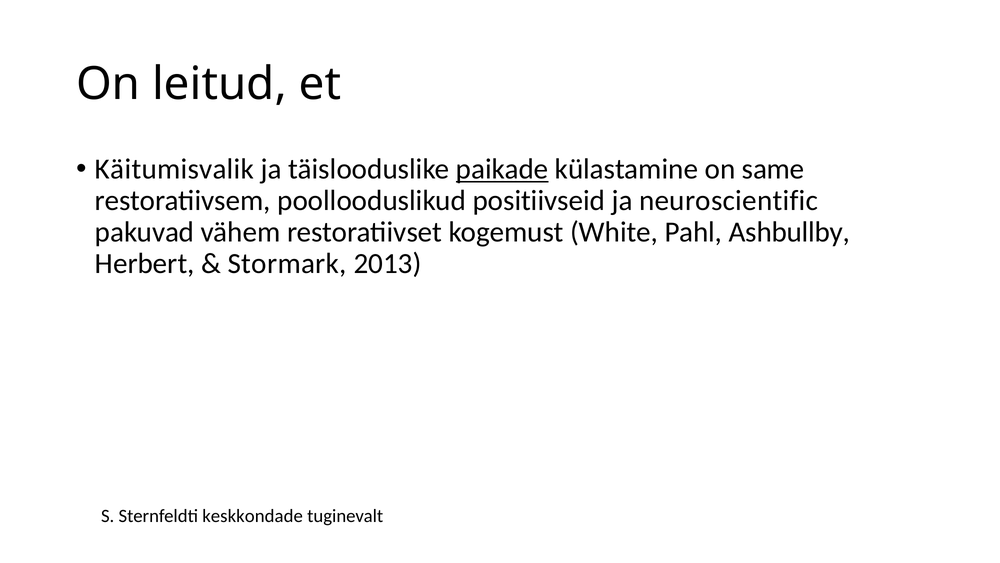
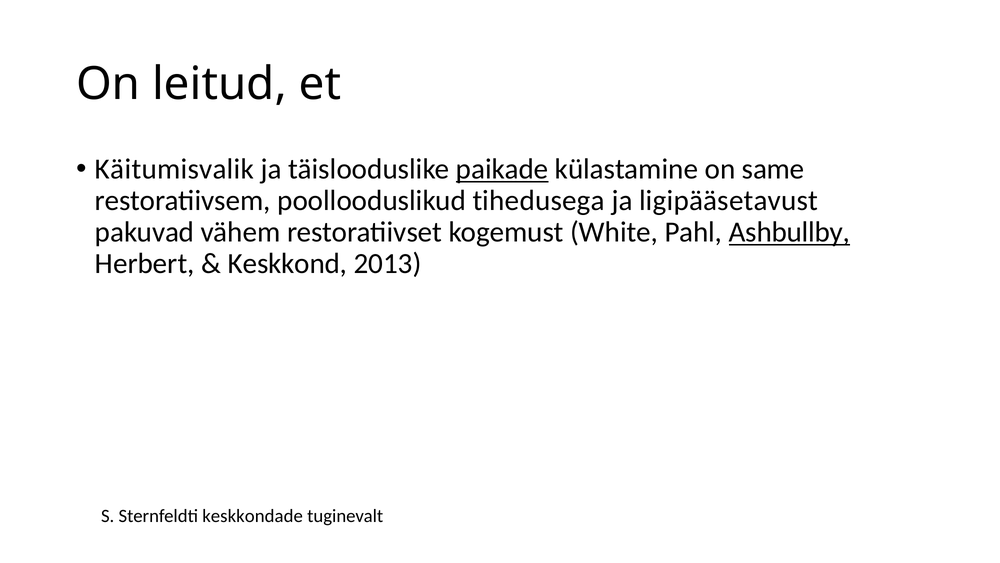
positiivseid: positiivseid -> tihedusega (539, 200)
neuroscientific: neuroscientific -> ligipääsetavust (729, 200)
Ashbullby underline: none -> present (789, 232)
Stormark: Stormark -> Keskkond (287, 263)
